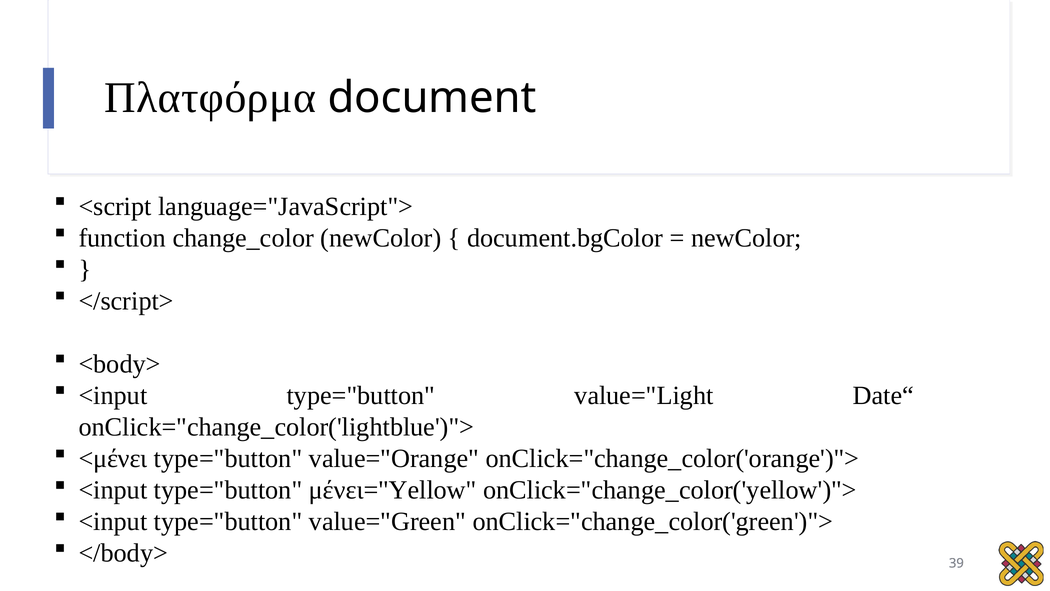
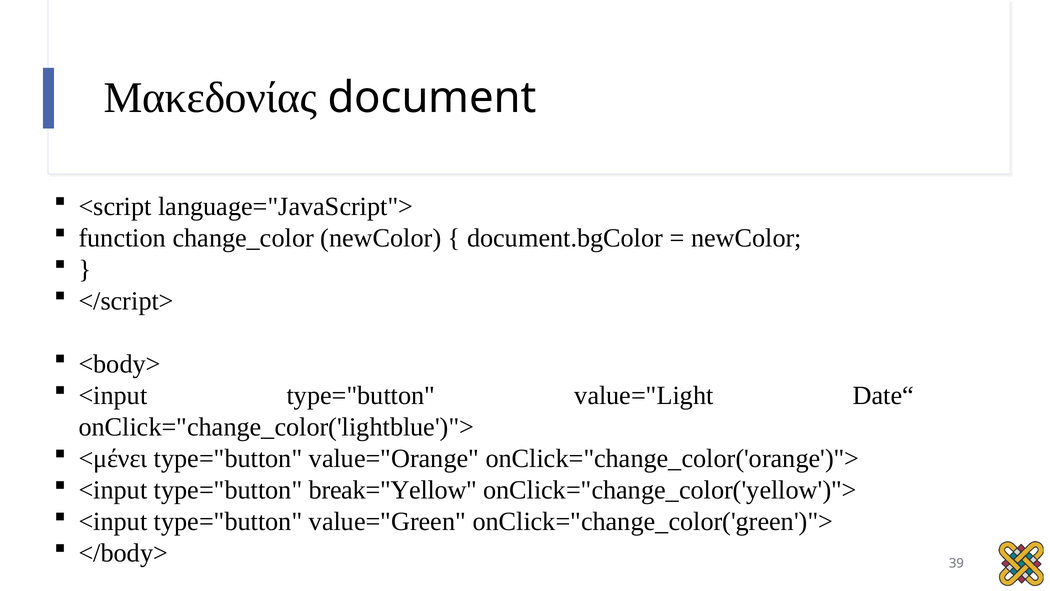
Πλατφόρμα: Πλατφόρμα -> Μακεδονίας (210, 98)
μένει="Yellow: μένει="Yellow -> break="Yellow (393, 490)
